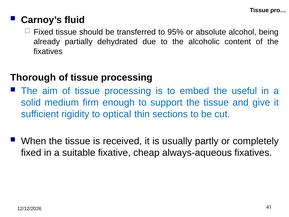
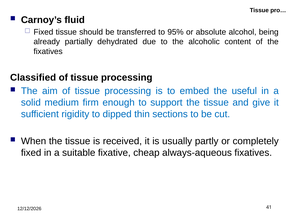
Thorough: Thorough -> Classified (33, 77)
optical: optical -> dipped (117, 114)
